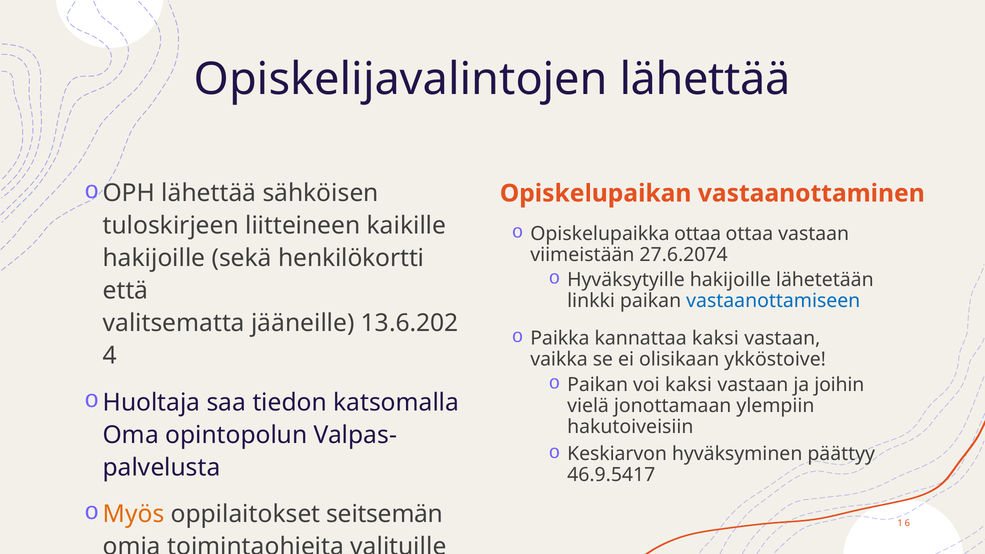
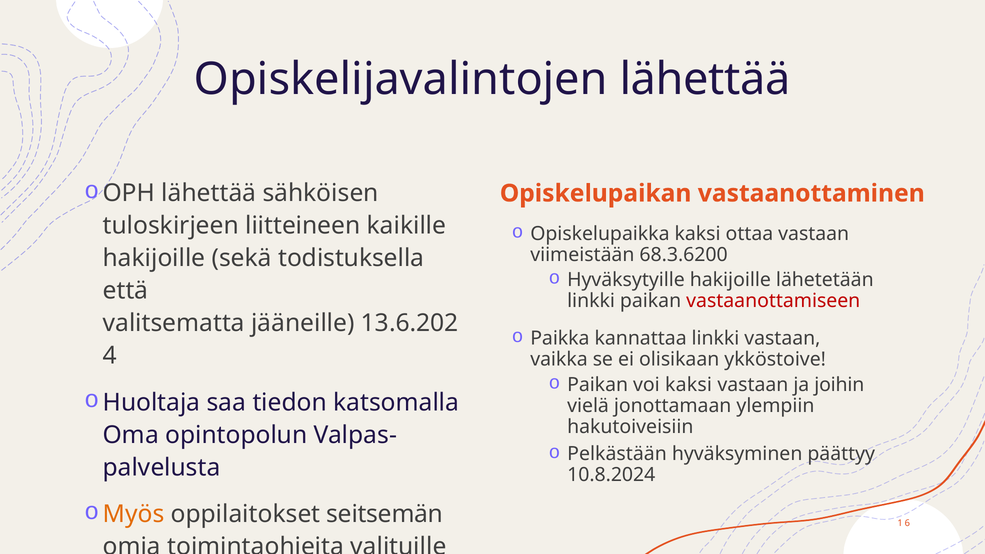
Opiskelupaikka ottaa: ottaa -> kaksi (698, 234)
27.6.2074: 27.6.2074 -> 68.3.6200 (684, 255)
henkilökortti: henkilökortti -> todistuksella (351, 258)
vastaanottamiseen colour: blue -> red (773, 301)
kannattaa kaksi: kaksi -> linkki (715, 338)
Keskiarvon: Keskiarvon -> Pelkästään (617, 454)
46.9.5417: 46.9.5417 -> 10.8.2024 (611, 475)
